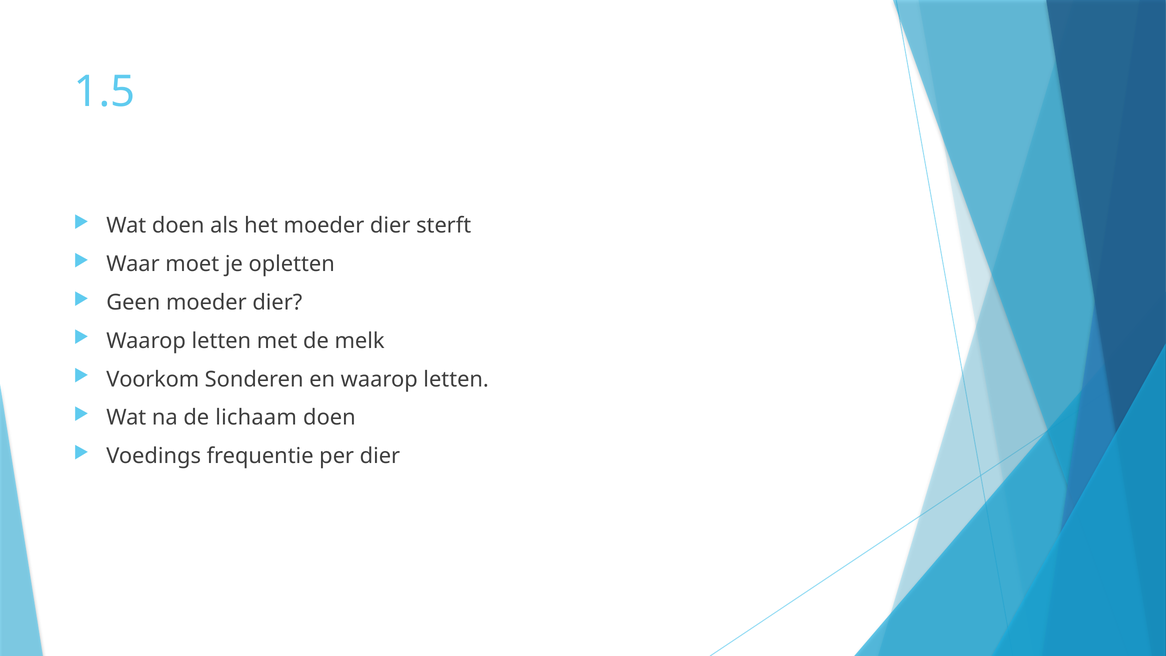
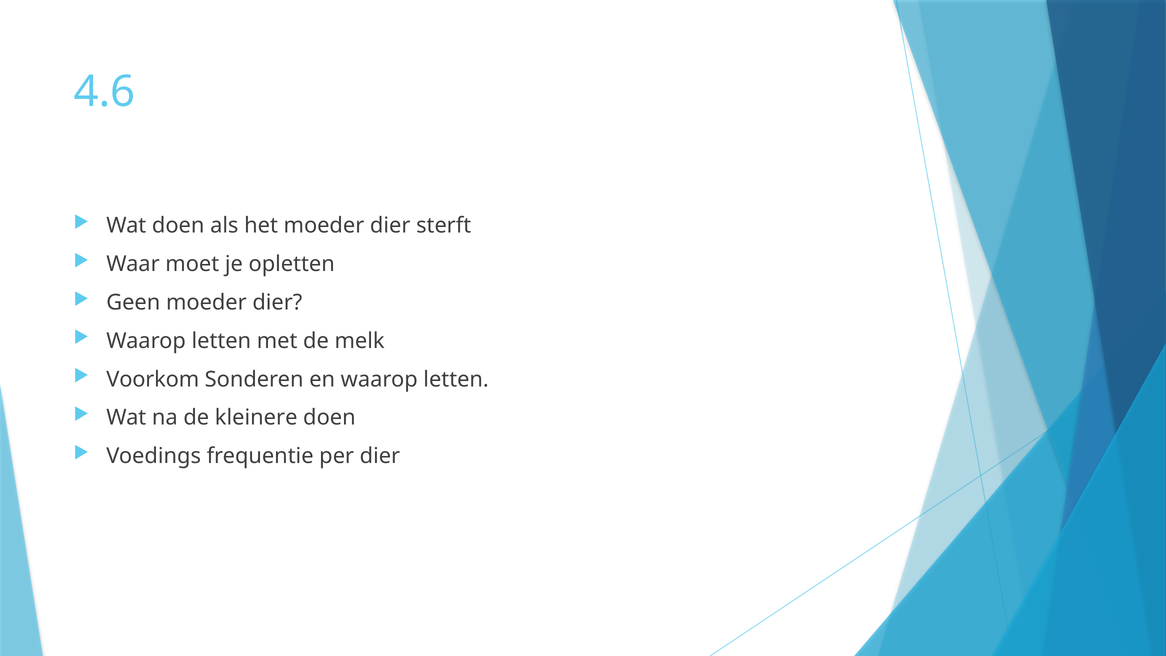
1.5: 1.5 -> 4.6 (104, 92)
lichaam: lichaam -> kleinere (256, 418)
